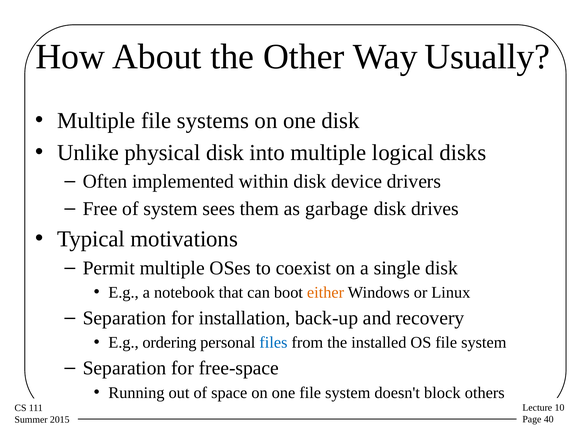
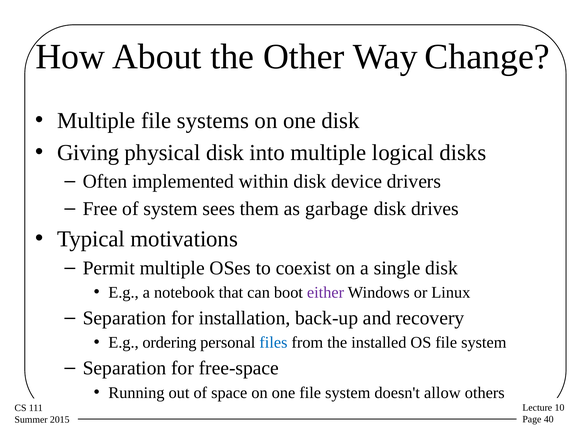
Usually: Usually -> Change (487, 57)
Unlike: Unlike -> Giving (88, 153)
either colour: orange -> purple (326, 293)
block: block -> allow (442, 393)
